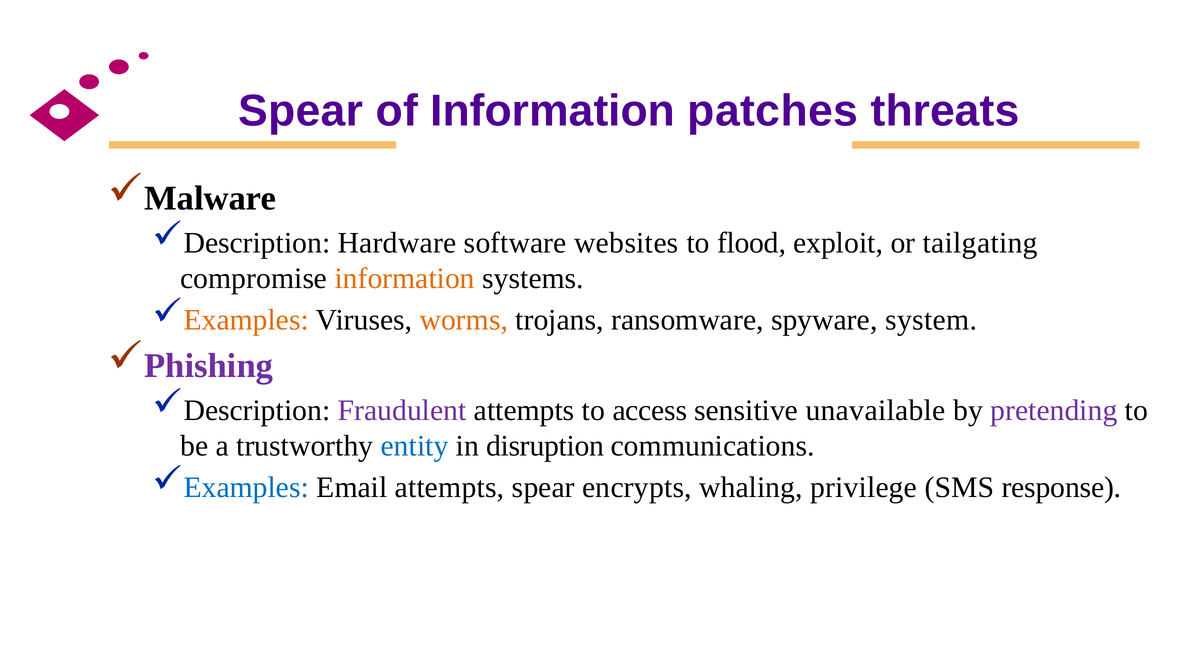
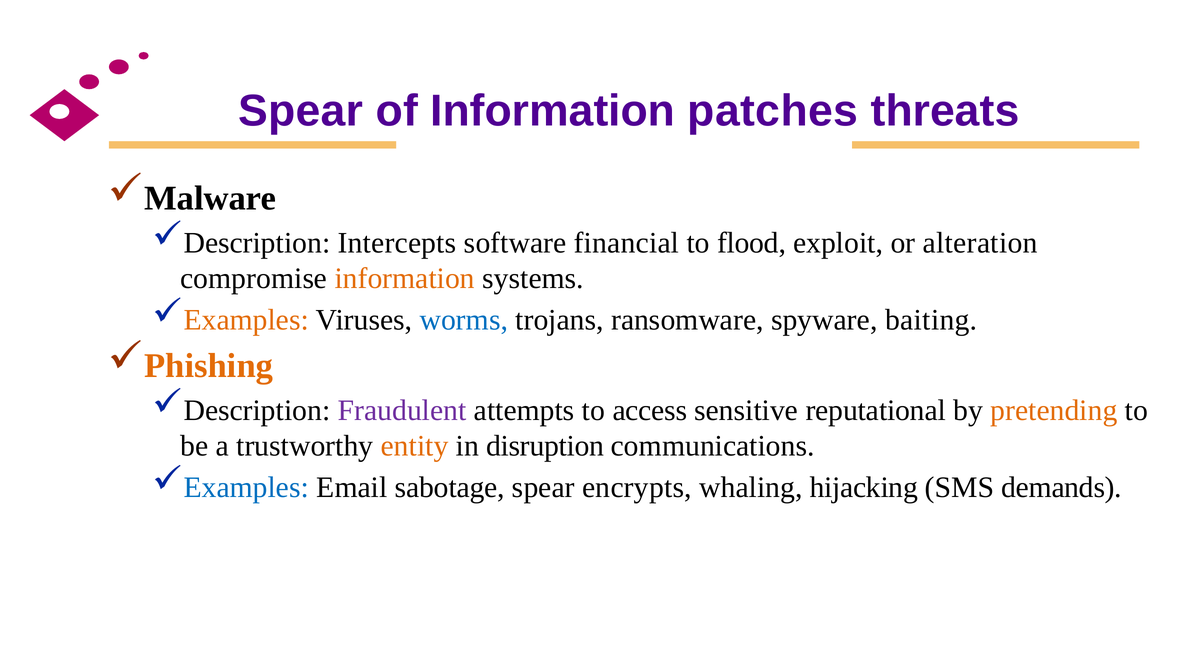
Hardware: Hardware -> Intercepts (397, 243)
websites: websites -> financial (626, 243)
tailgating: tailgating -> alteration (980, 243)
worms colour: orange -> blue (464, 320)
system: system -> baiting (931, 320)
Phishing colour: purple -> orange (209, 366)
unavailable: unavailable -> reputational (876, 410)
pretending colour: purple -> orange (1054, 410)
entity colour: blue -> orange (415, 446)
Email attempts: attempts -> sabotage (450, 487)
privilege: privilege -> hijacking (864, 487)
response: response -> demands (1062, 487)
